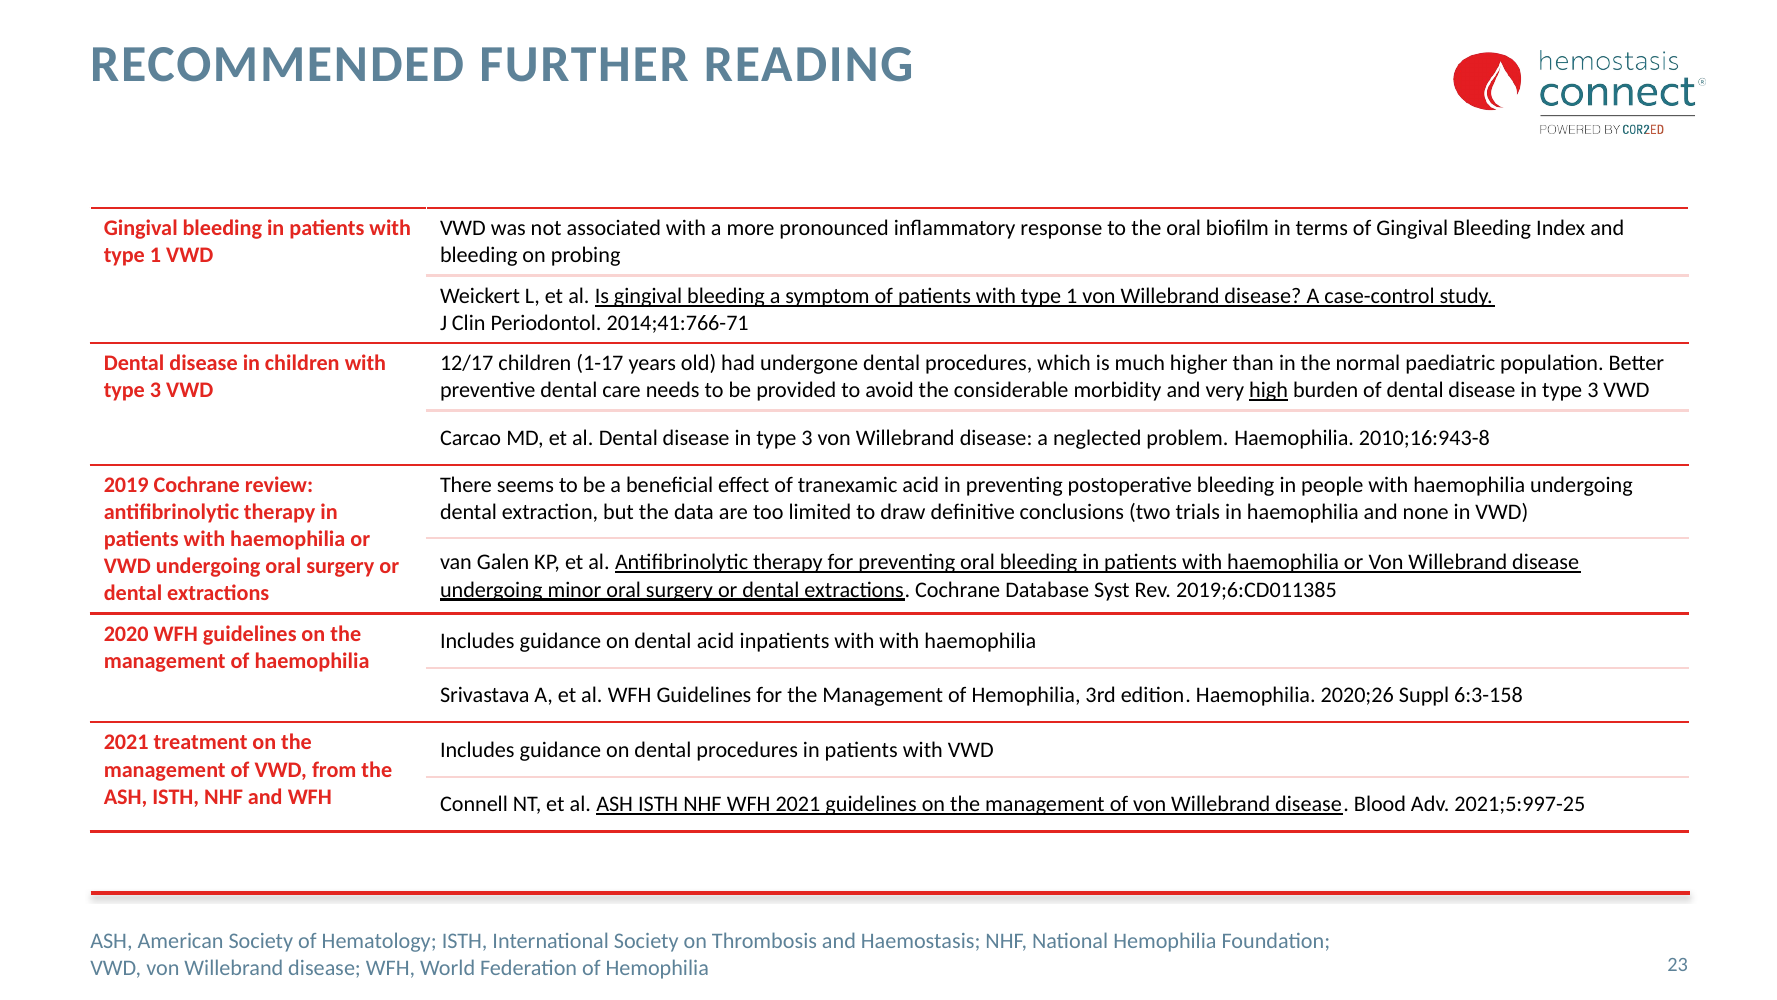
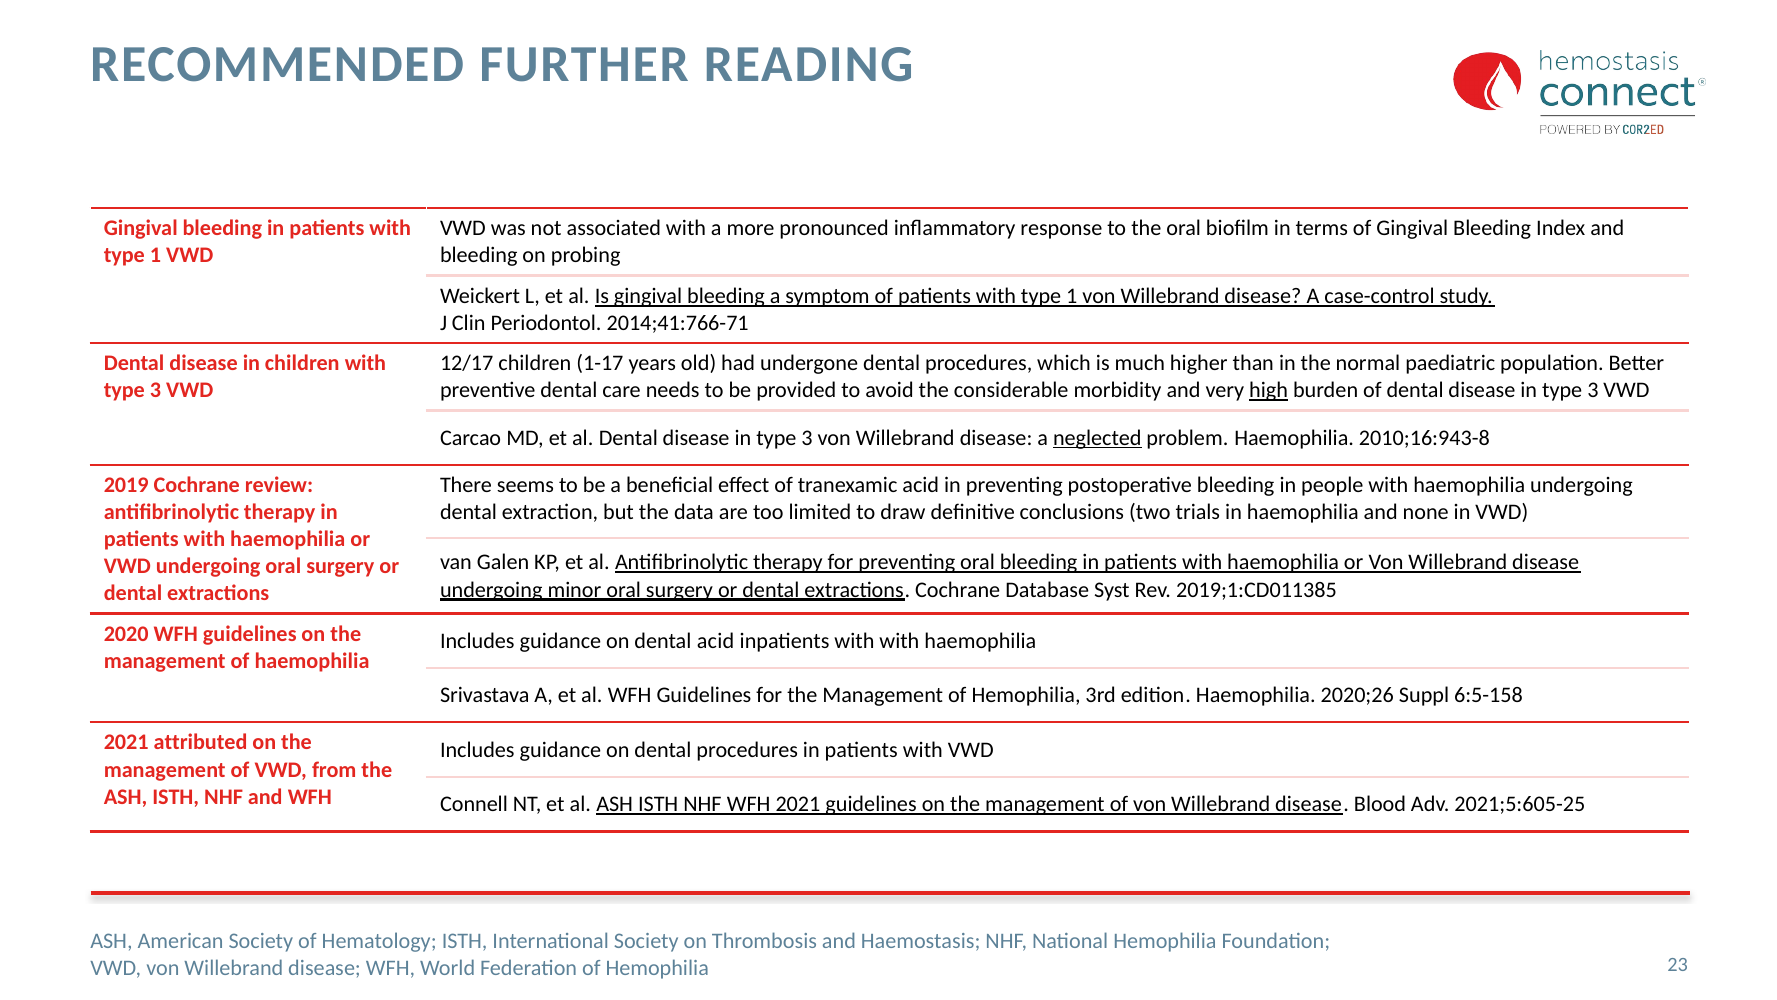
neglected underline: none -> present (1097, 438)
2019;6:CD011385: 2019;6:CD011385 -> 2019;1:CD011385 (1256, 589)
6:3-158: 6:3-158 -> 6:5-158 (1488, 695)
treatment: treatment -> attributed (201, 742)
2021;5:997-25: 2021;5:997-25 -> 2021;5:605-25 (1520, 804)
